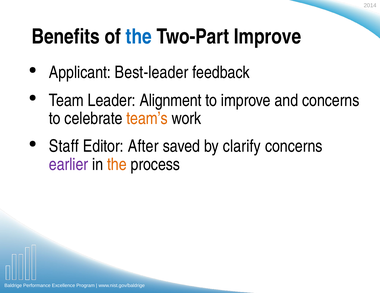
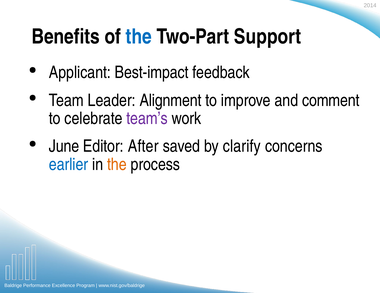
Two-Part Improve: Improve -> Support (267, 37)
Best-leader: Best-leader -> Best-impact (152, 73)
and concerns: concerns -> comment (331, 101)
team’s colour: orange -> purple (147, 119)
Staff: Staff -> June (64, 147)
earlier colour: purple -> blue (69, 165)
